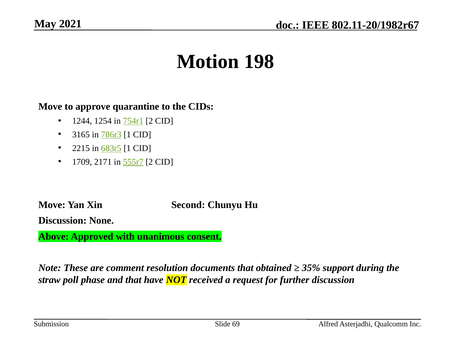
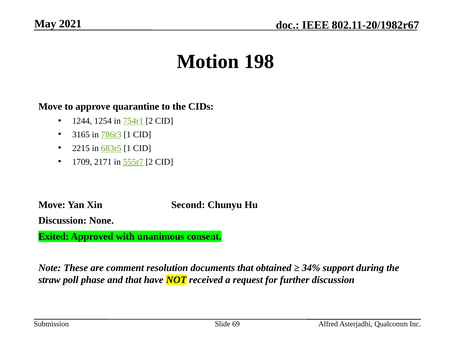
Above: Above -> Exited (54, 237)
35%: 35% -> 34% (311, 268)
